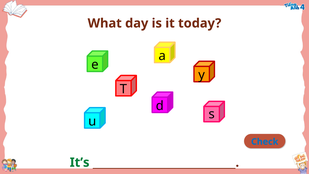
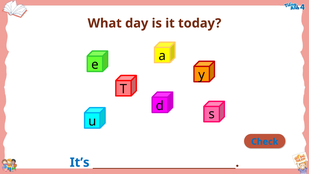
It’s colour: green -> blue (80, 162)
